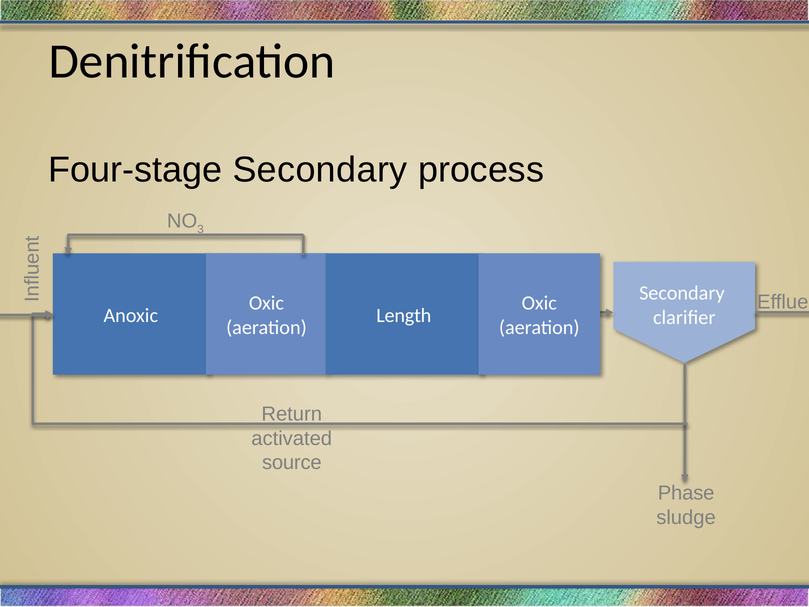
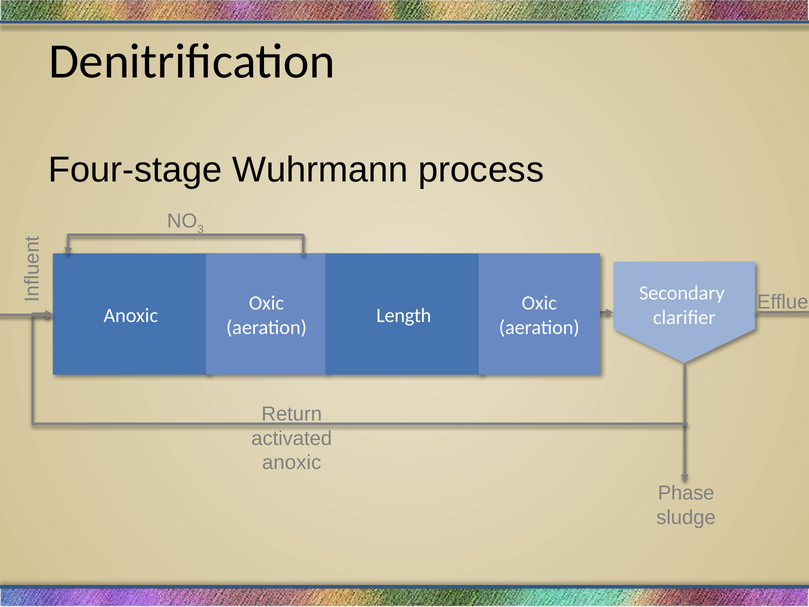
Four-stage Secondary: Secondary -> Wuhrmann (320, 170)
source: source -> anoxic (292, 463)
